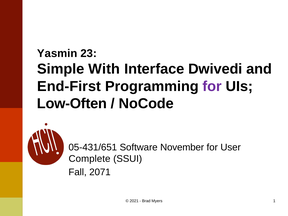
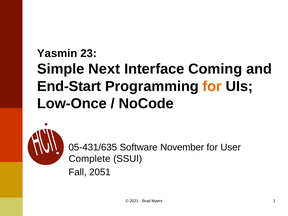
With: With -> Next (104, 69)
Dwivedi: Dwivedi -> Coming (215, 69)
End-First: End-First -> End-Start (69, 86)
for colour: purple -> orange (212, 86)
Low-Often: Low-Often -> Low-Once (72, 104)
05-431/651: 05-431/651 -> 05-431/635 (93, 147)
2071: 2071 -> 2051 (100, 172)
